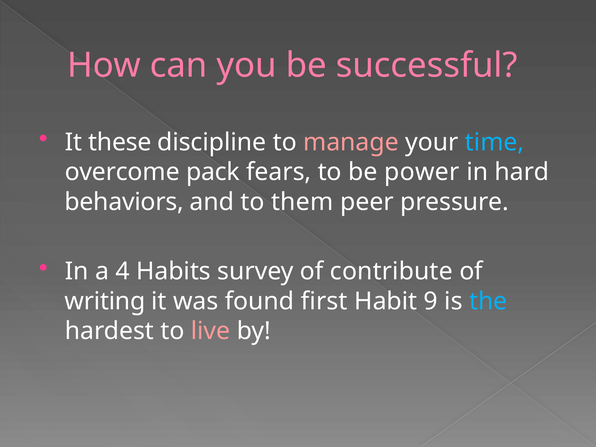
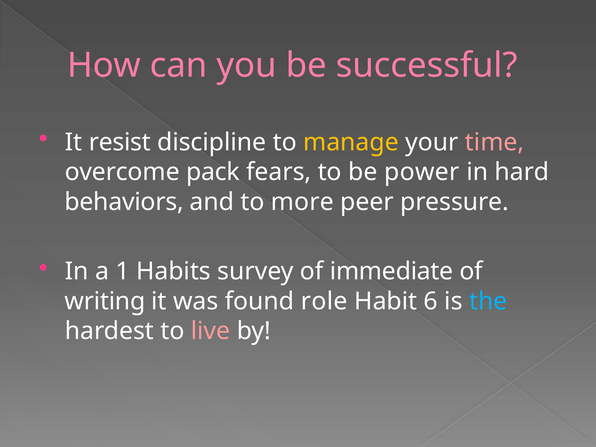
these: these -> resist (120, 142)
manage colour: pink -> yellow (351, 142)
time colour: light blue -> pink (495, 142)
them: them -> more (302, 202)
4: 4 -> 1 (123, 271)
contribute: contribute -> immediate (392, 271)
first: first -> role (324, 301)
9: 9 -> 6 (431, 301)
